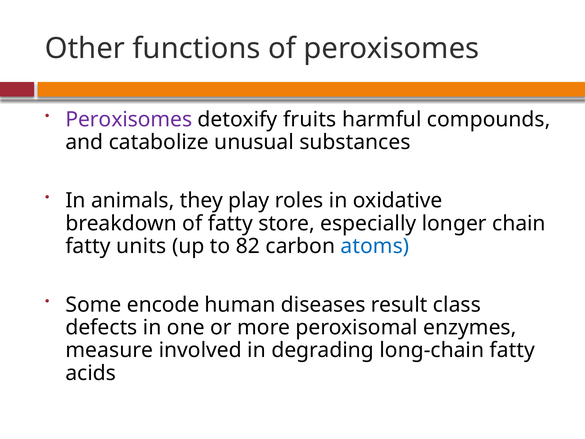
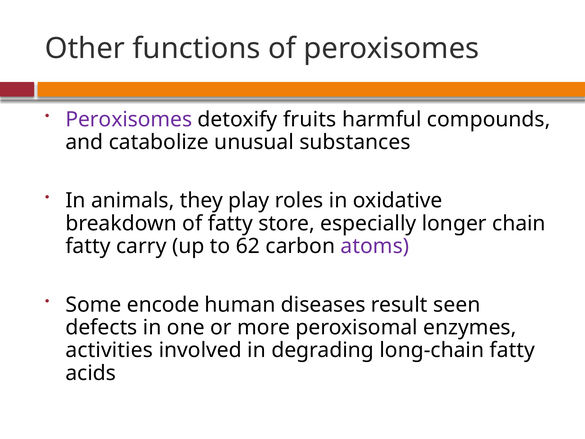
units: units -> carry (141, 246)
82: 82 -> 62 (248, 246)
atoms colour: blue -> purple (375, 246)
class: class -> seen (457, 305)
measure: measure -> activities (109, 350)
